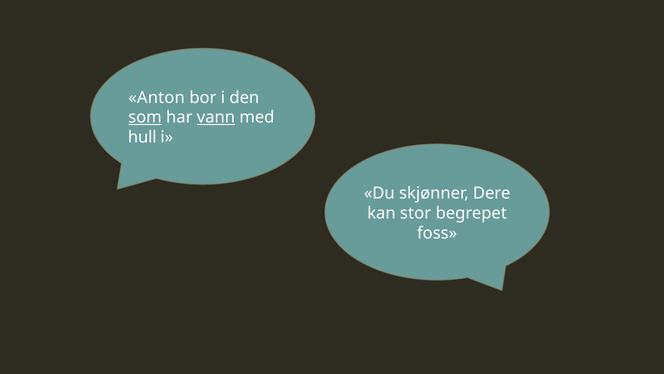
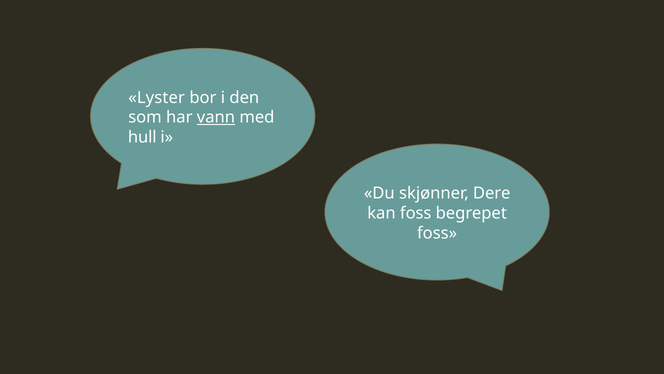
Anton: Anton -> Lyster (157, 97)
som underline: present -> none (145, 117)
kan stor: stor -> foss (416, 213)
